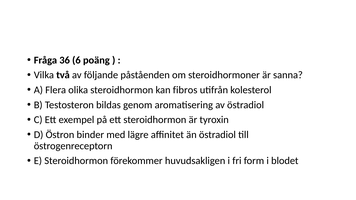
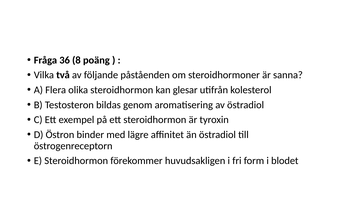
6: 6 -> 8 (76, 60)
fibros: fibros -> glesar (185, 90)
